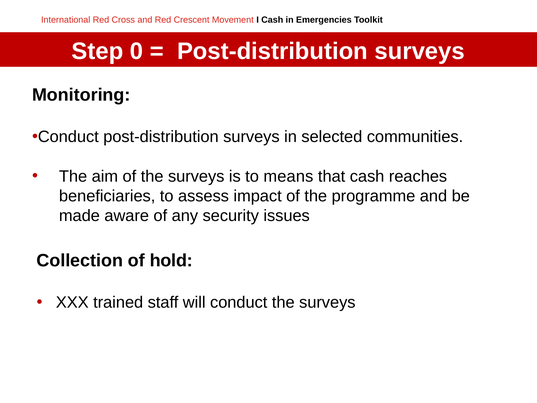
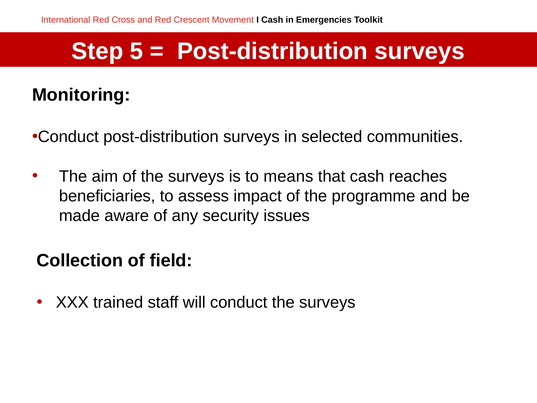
0: 0 -> 5 (137, 51)
hold: hold -> field (171, 260)
